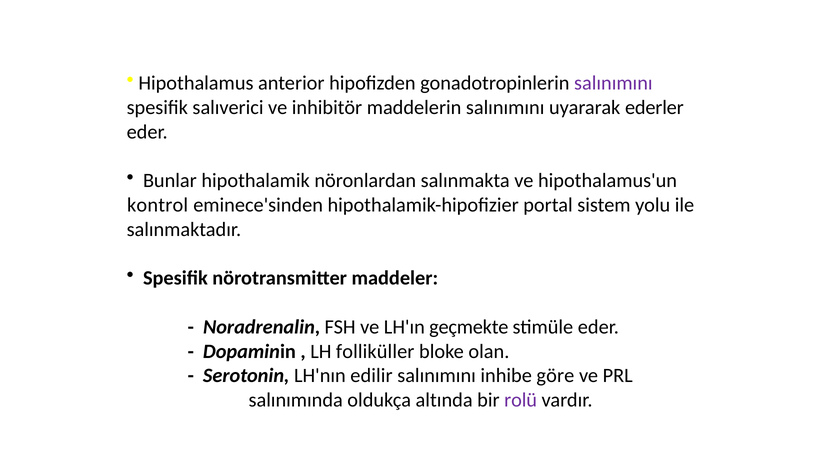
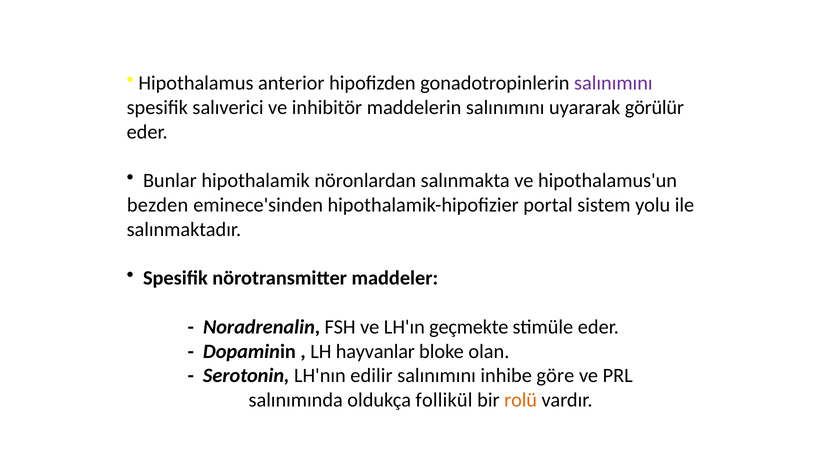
ederler: ederler -> görülür (654, 108)
kontrol: kontrol -> bezden (158, 205)
folliküller: folliküller -> hayvanlar (375, 352)
altında: altında -> follikül (444, 400)
rolü colour: purple -> orange (521, 400)
